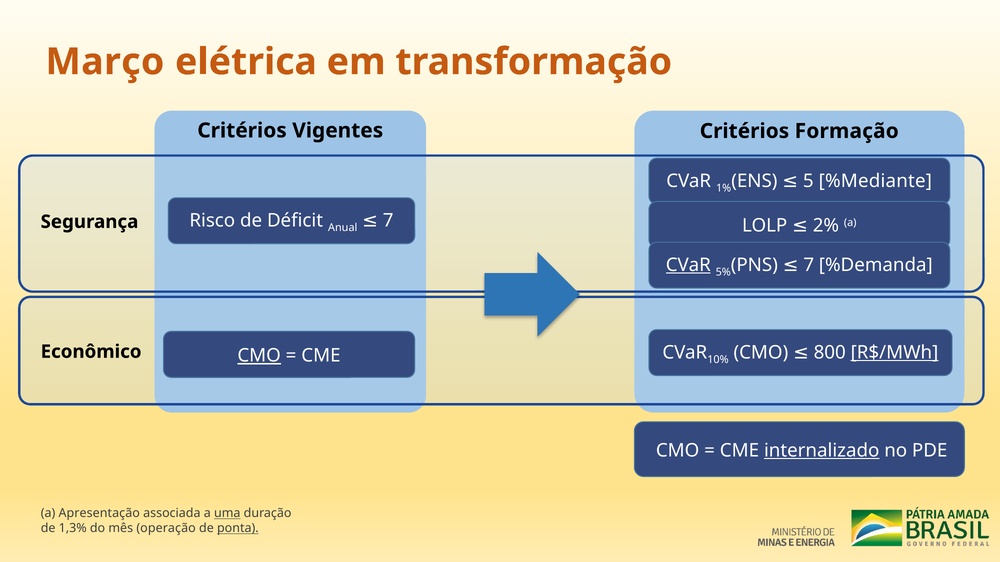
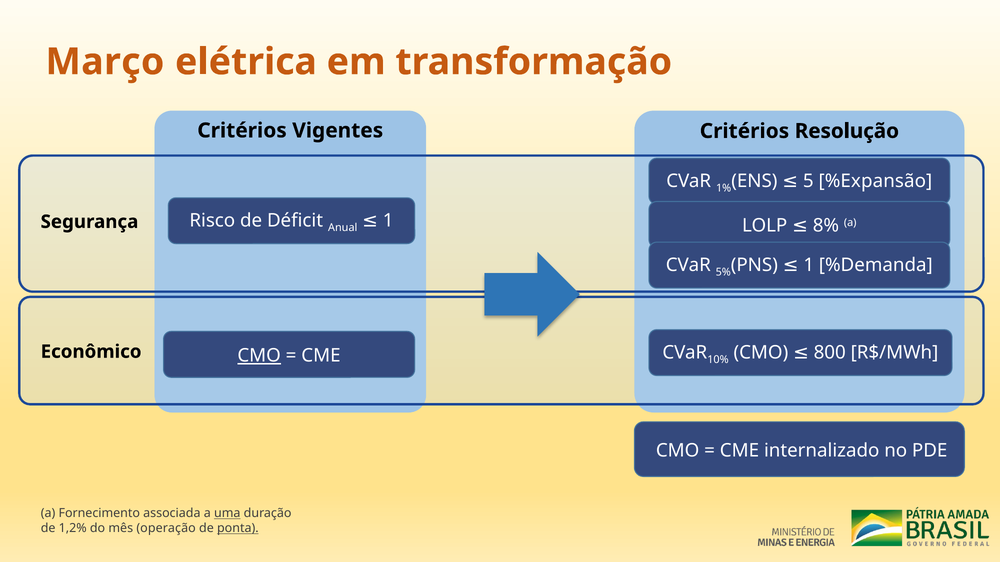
Formação: Formação -> Resolução (847, 131)
%Mediante: %Mediante -> %Expansão (875, 181)
Anual 7: 7 -> 1 (388, 221)
2%: 2% -> 8% (826, 226)
CVaR underline: present -> none (688, 265)
7: 7 -> 1 (809, 265)
R$/MWh underline: present -> none (895, 353)
internalizado underline: present -> none (822, 451)
Apresentação: Apresentação -> Fornecimento (99, 514)
1,3%: 1,3% -> 1,2% (73, 529)
